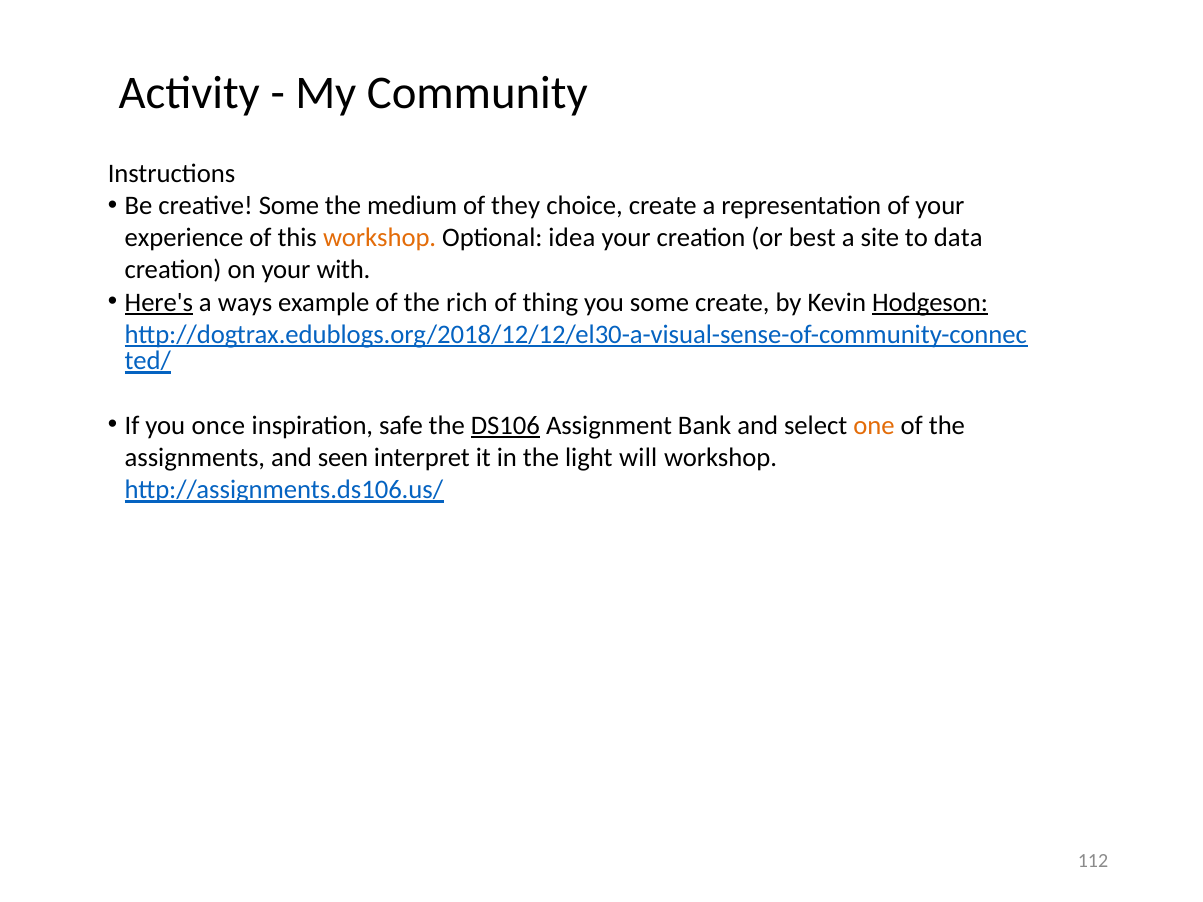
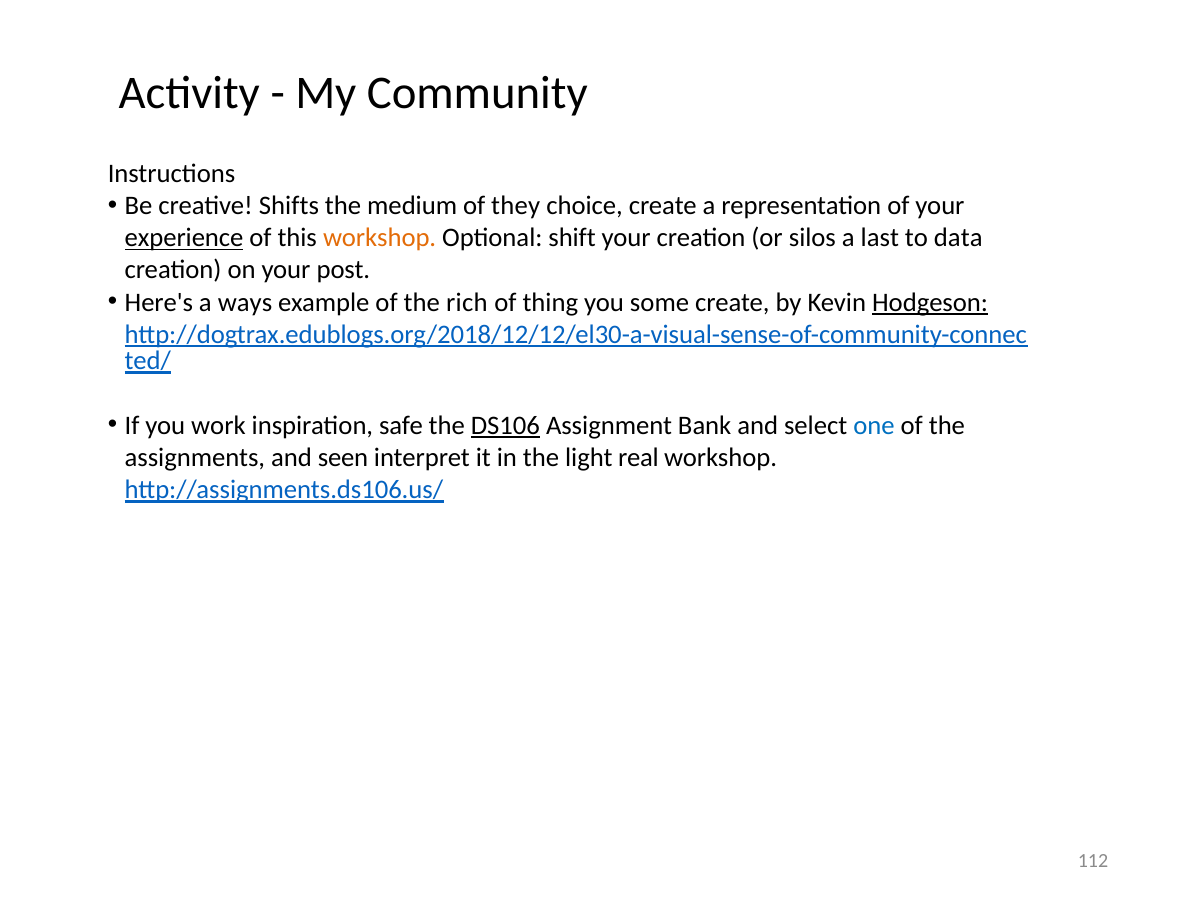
creative Some: Some -> Shifts (289, 206)
experience underline: none -> present (184, 238)
idea: idea -> shift (572, 238)
best: best -> silos (812, 238)
site: site -> last (880, 238)
with: with -> post (343, 270)
Here's underline: present -> none (159, 302)
once: once -> work (218, 426)
one colour: orange -> blue (874, 426)
will: will -> real (638, 458)
